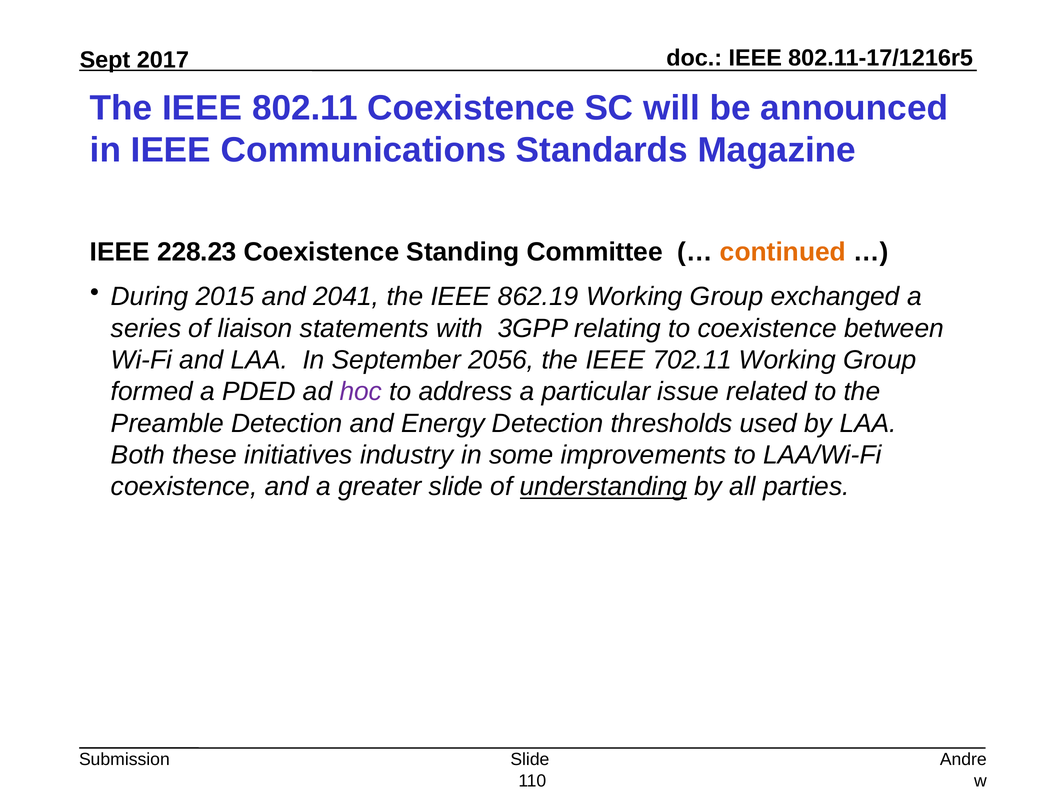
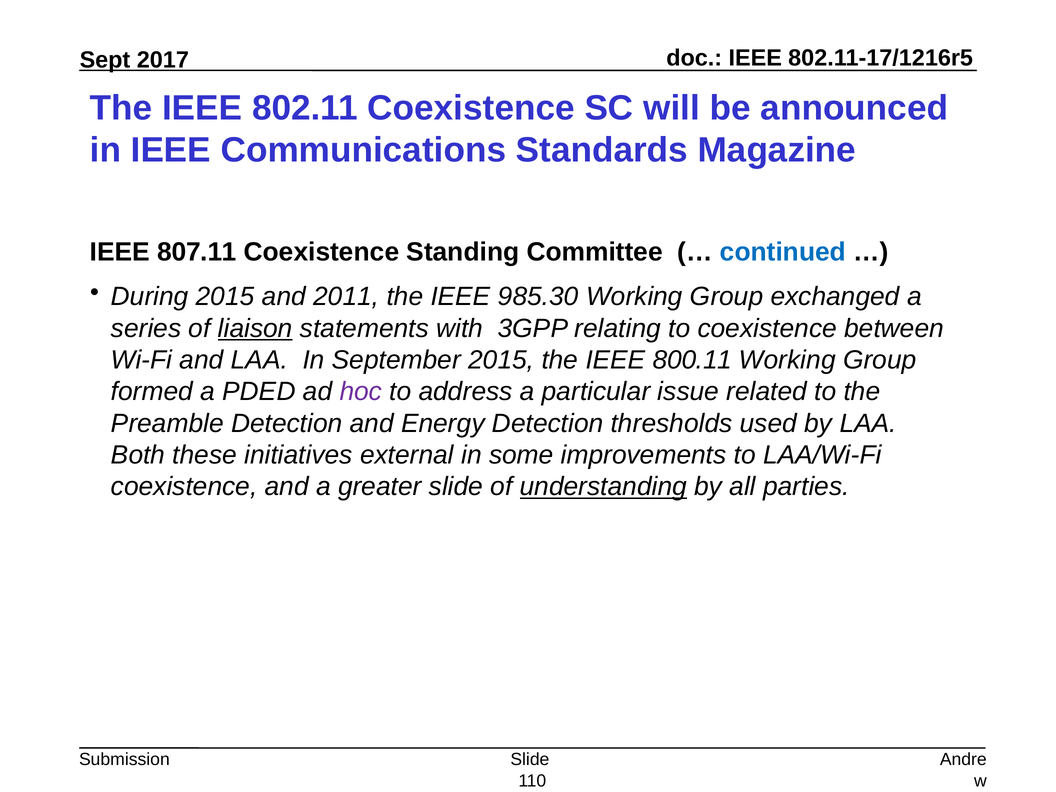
228.23: 228.23 -> 807.11 (197, 252)
continued colour: orange -> blue (783, 252)
2041: 2041 -> 2011 (346, 297)
862.19: 862.19 -> 985.30 (538, 297)
liaison underline: none -> present (255, 328)
September 2056: 2056 -> 2015 (501, 360)
702.11: 702.11 -> 800.11 (692, 360)
industry: industry -> external (407, 455)
